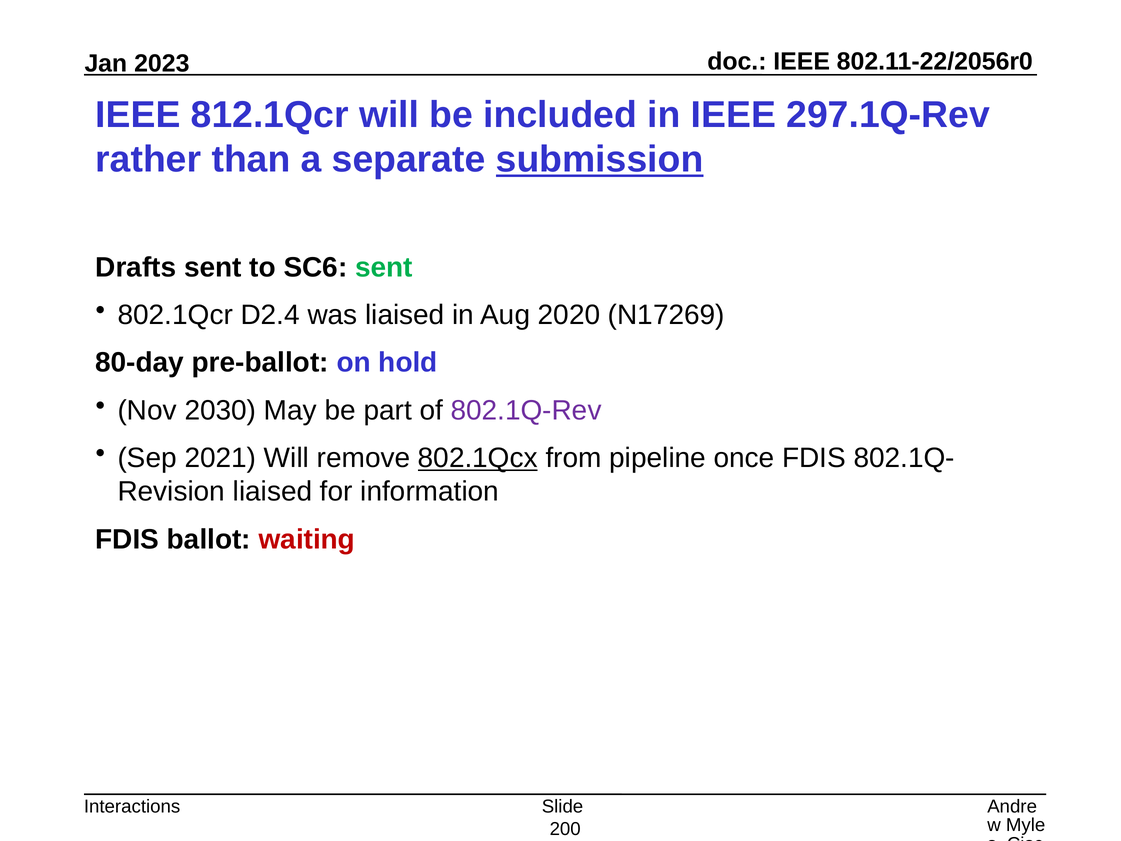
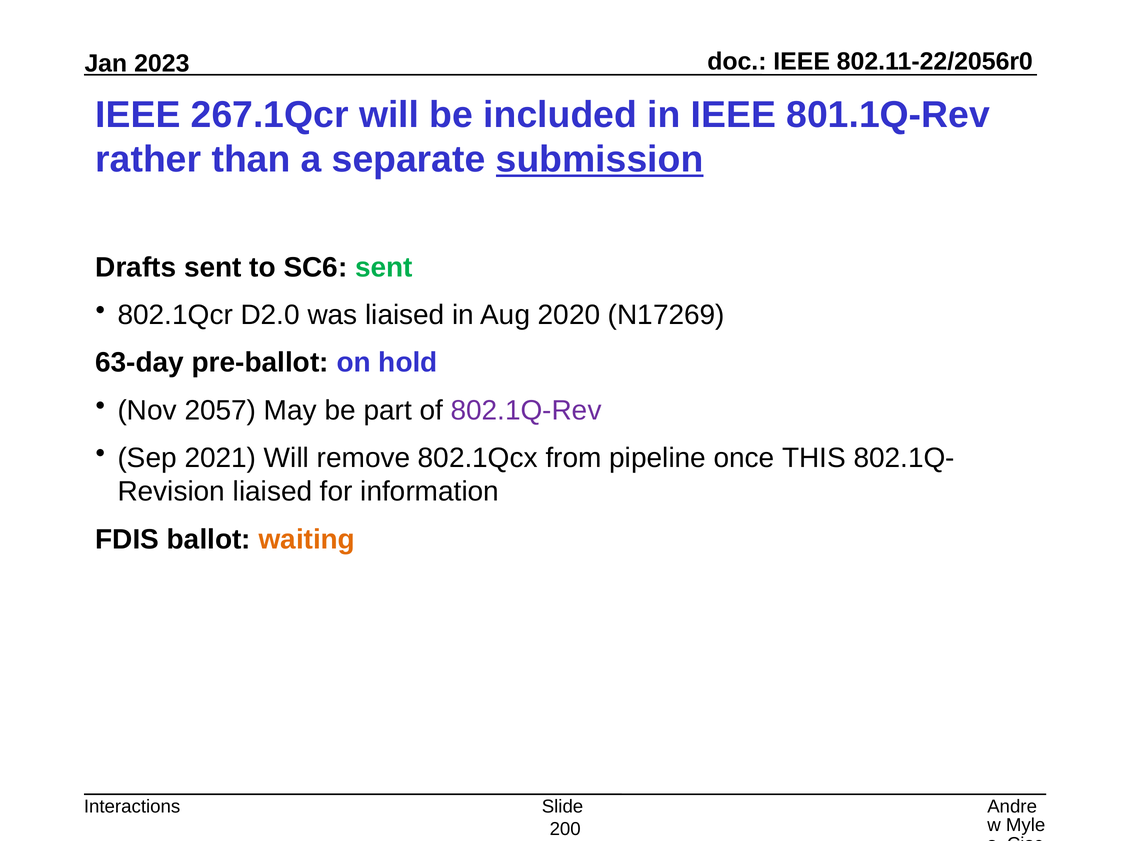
812.1Qcr: 812.1Qcr -> 267.1Qcr (270, 115)
297.1Q-Rev: 297.1Q-Rev -> 801.1Q-Rev (888, 115)
D2.4: D2.4 -> D2.0 (270, 315)
80-day: 80-day -> 63-day (140, 363)
2030: 2030 -> 2057 (220, 410)
802.1Qcx underline: present -> none (478, 458)
once FDIS: FDIS -> THIS (814, 458)
waiting colour: red -> orange (307, 539)
